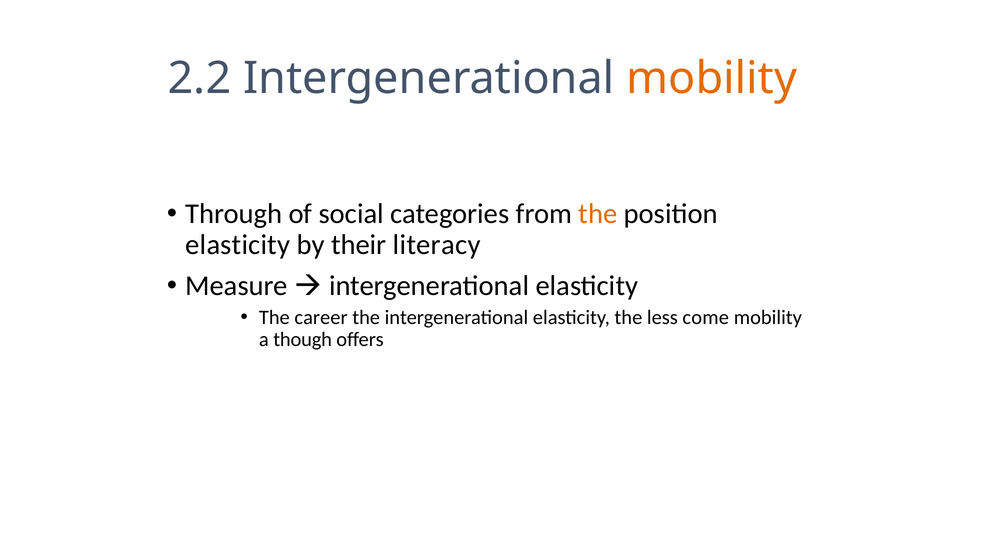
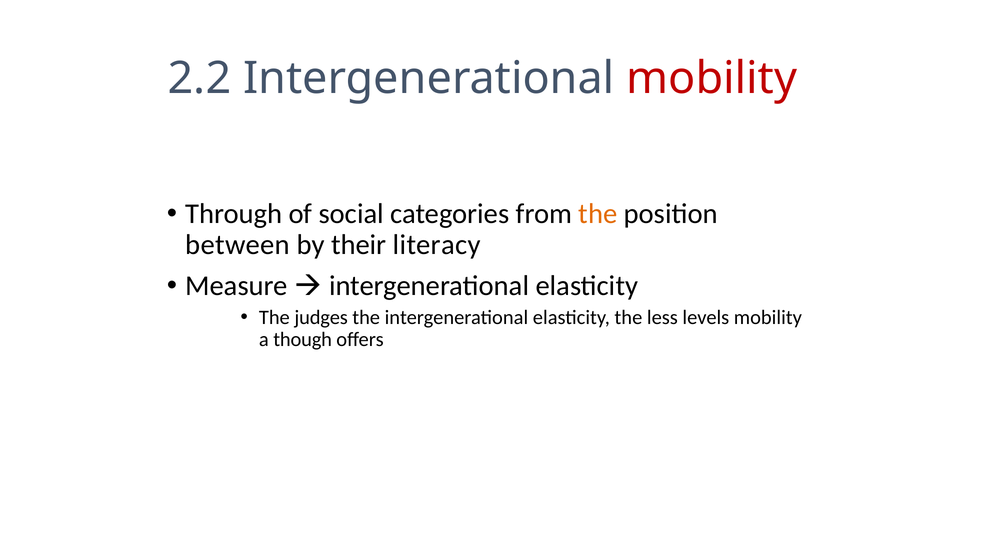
mobility colour: orange -> red (712, 78)
elasticity: elasticity -> between (238, 245)
career: career -> judges (321, 318)
come: come -> levels (706, 318)
